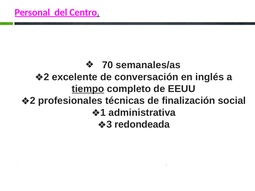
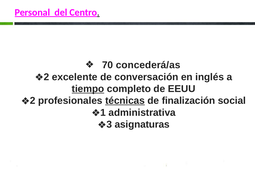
semanales/as: semanales/as -> concederá/as (148, 65)
técnicas underline: none -> present (125, 101)
redondeada: redondeada -> asignaturas (142, 125)
